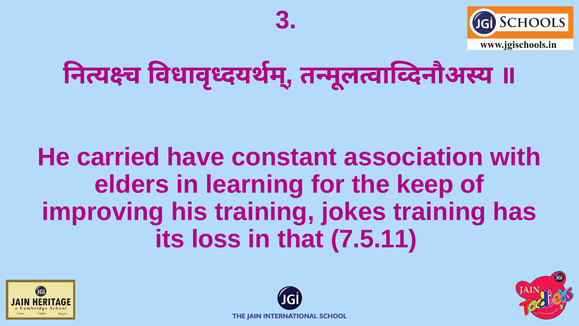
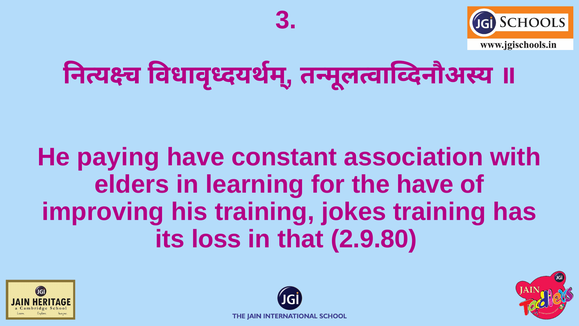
carried: carried -> paying (118, 157)
the keep: keep -> have (425, 184)
7.5.11: 7.5.11 -> 2.9.80 (374, 239)
